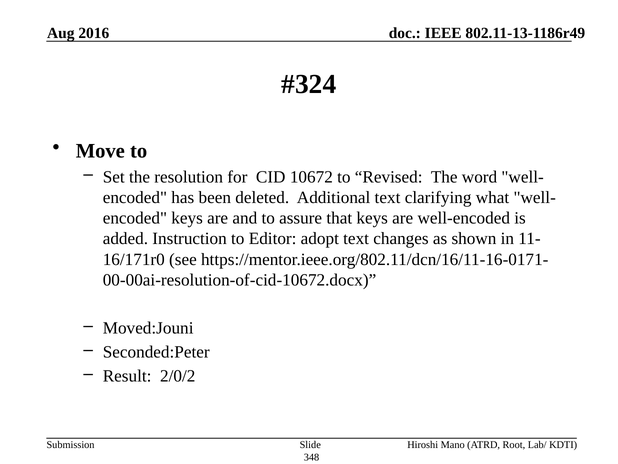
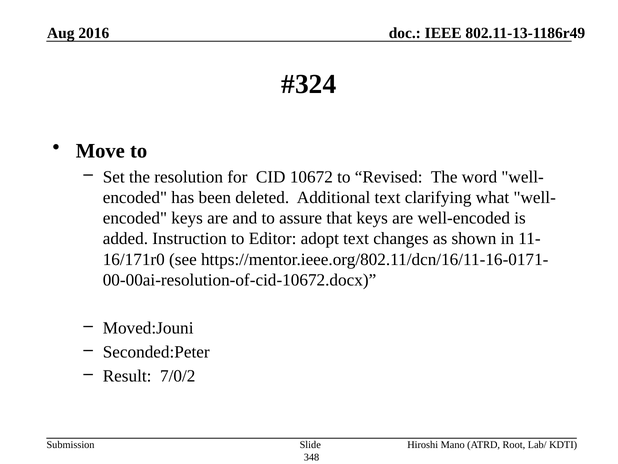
2/0/2: 2/0/2 -> 7/0/2 (178, 376)
